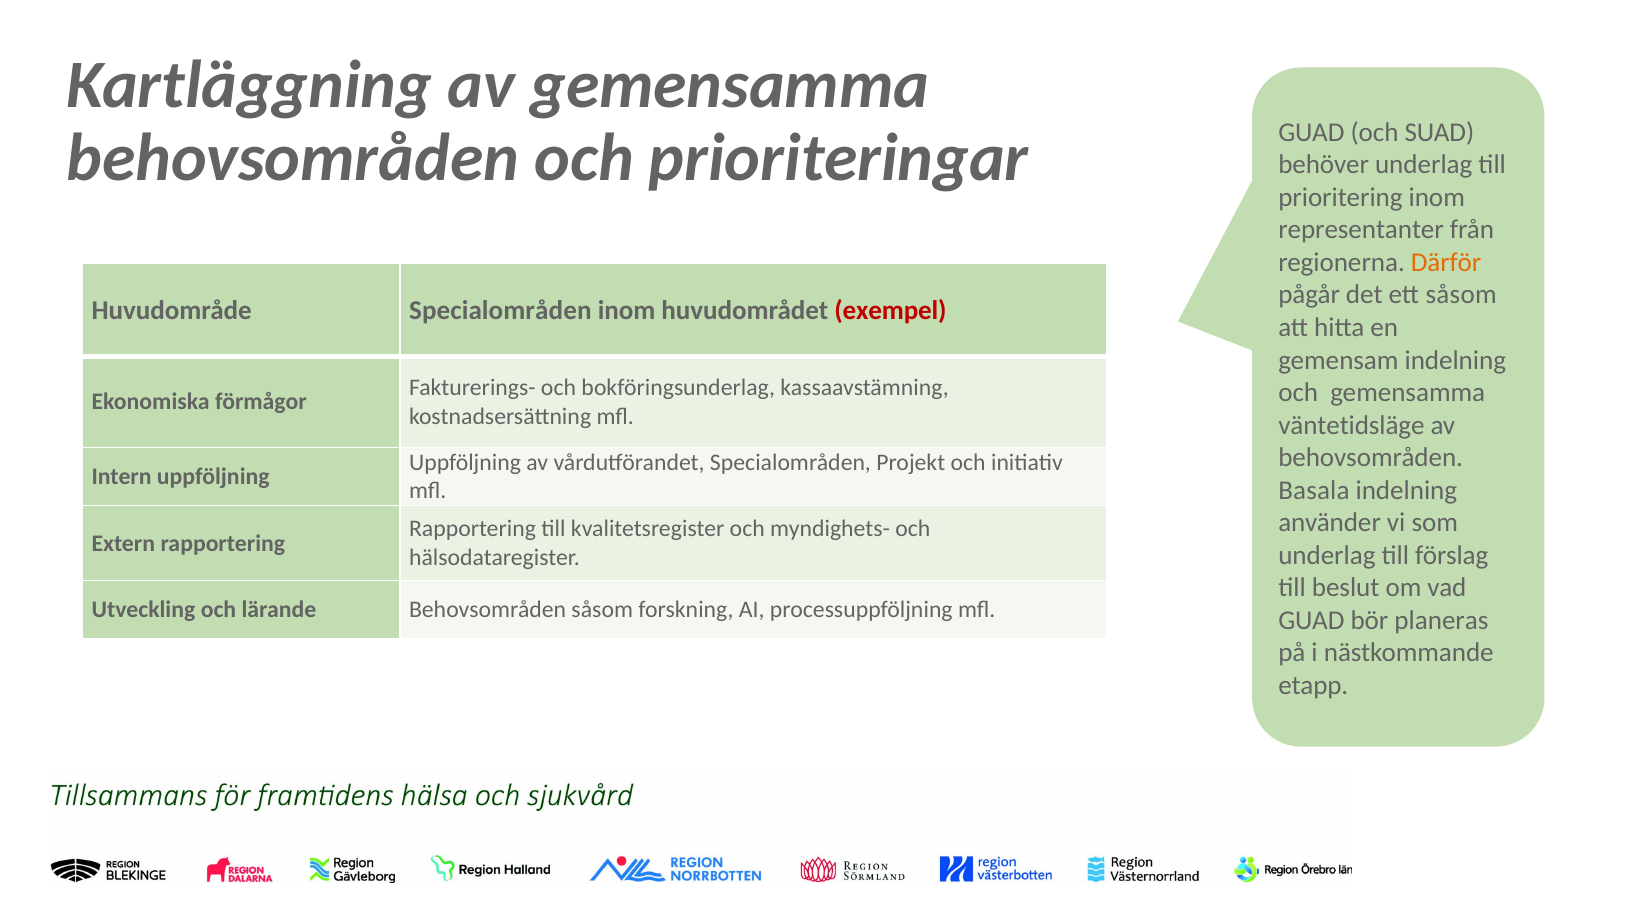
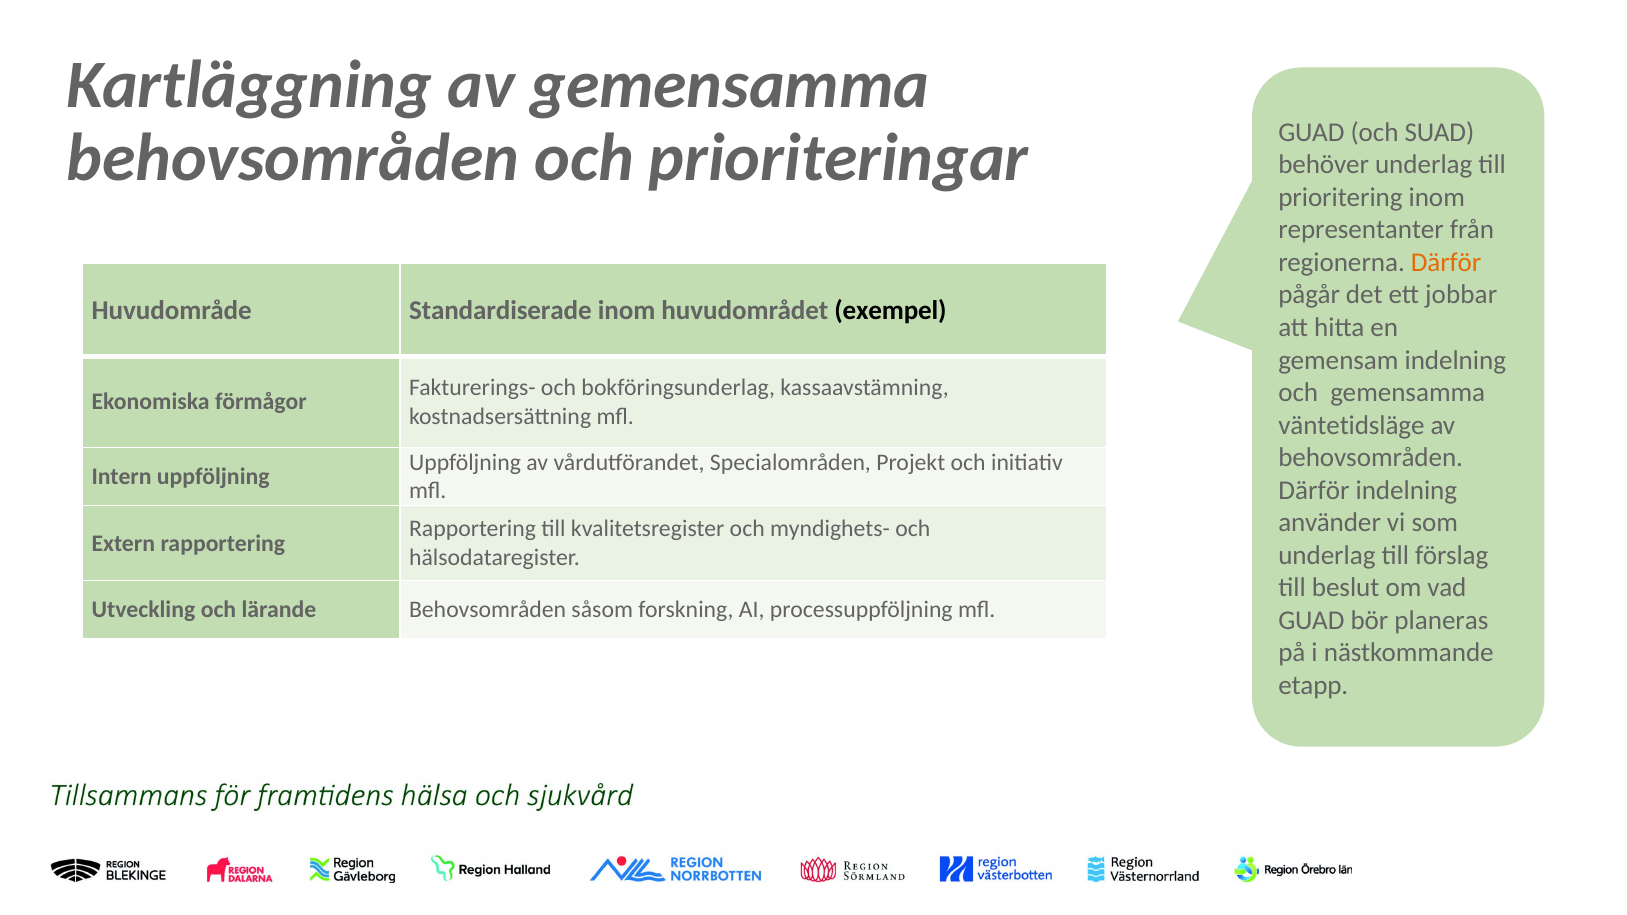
ett såsom: såsom -> jobbar (1461, 295)
Huvudområde Specialområden: Specialområden -> Standardiserade (500, 310)
exempel colour: red -> black (890, 310)
Basala: Basala -> Därför (1314, 490)
